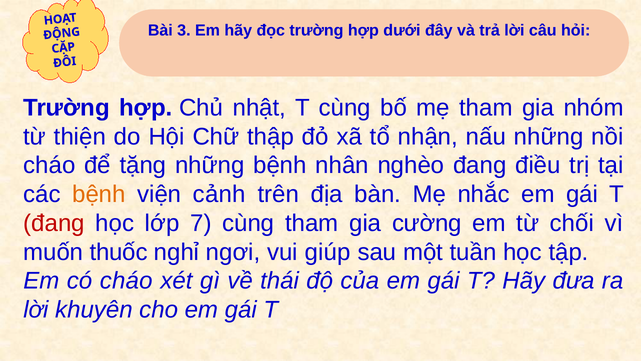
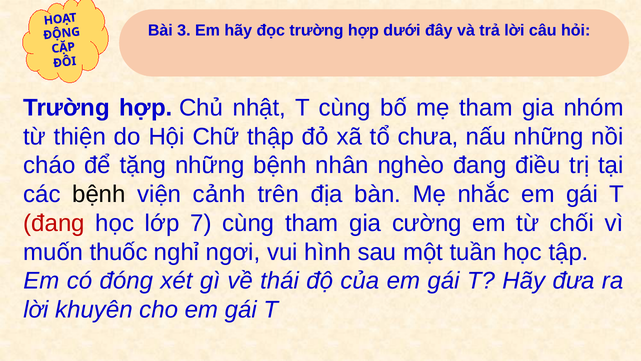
nhận: nhận -> chưa (428, 136)
bệnh colour: orange -> black (99, 194)
giúp: giúp -> hình (328, 252)
có cháo: cháo -> đóng (126, 281)
